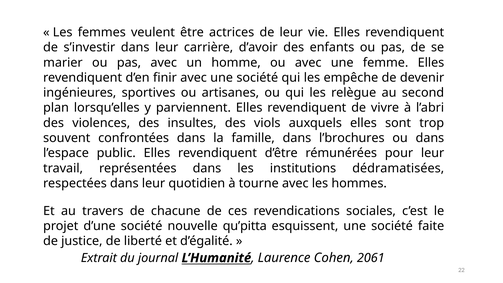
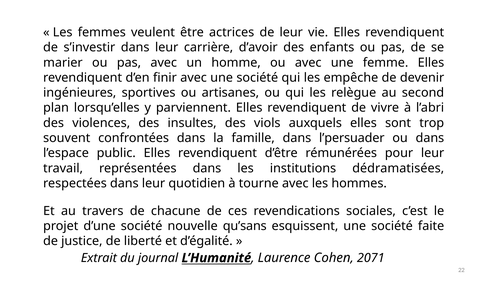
l’brochures: l’brochures -> l’persuader (352, 138)
qu’pitta: qu’pitta -> qu’sans (245, 226)
2061: 2061 -> 2071 (371, 258)
